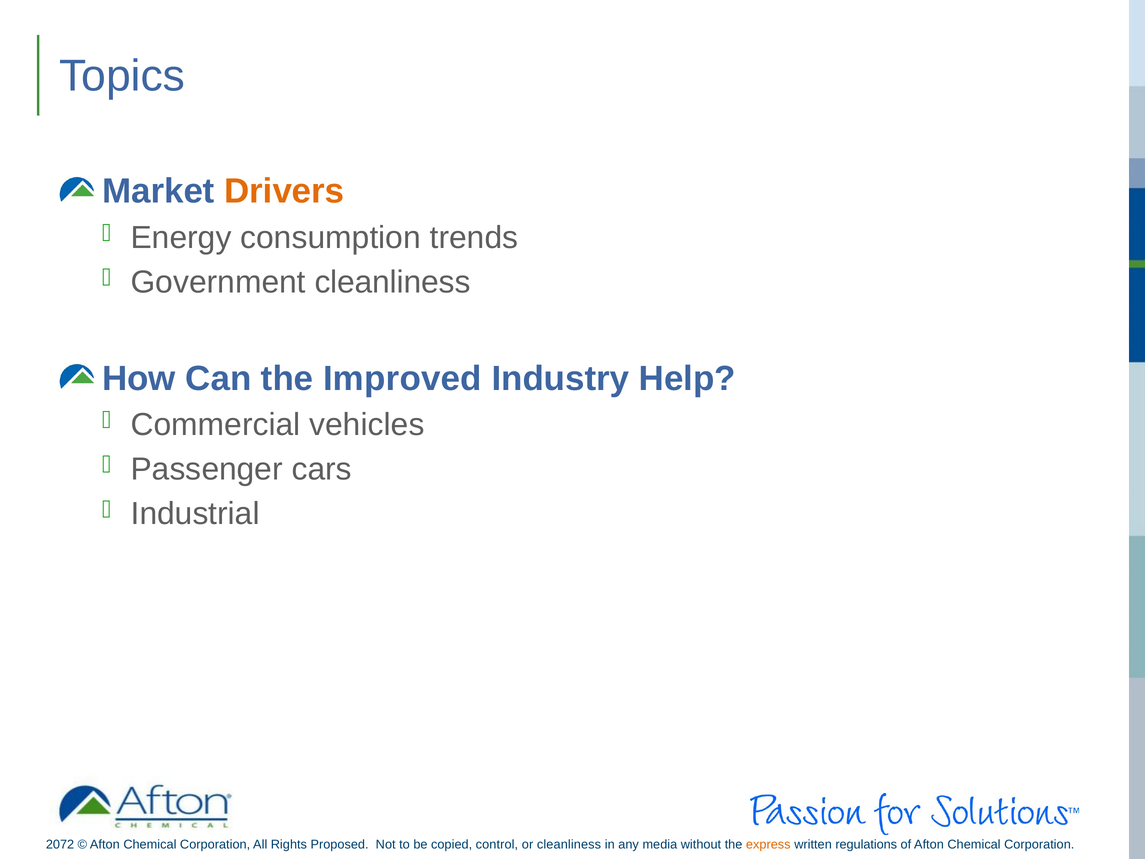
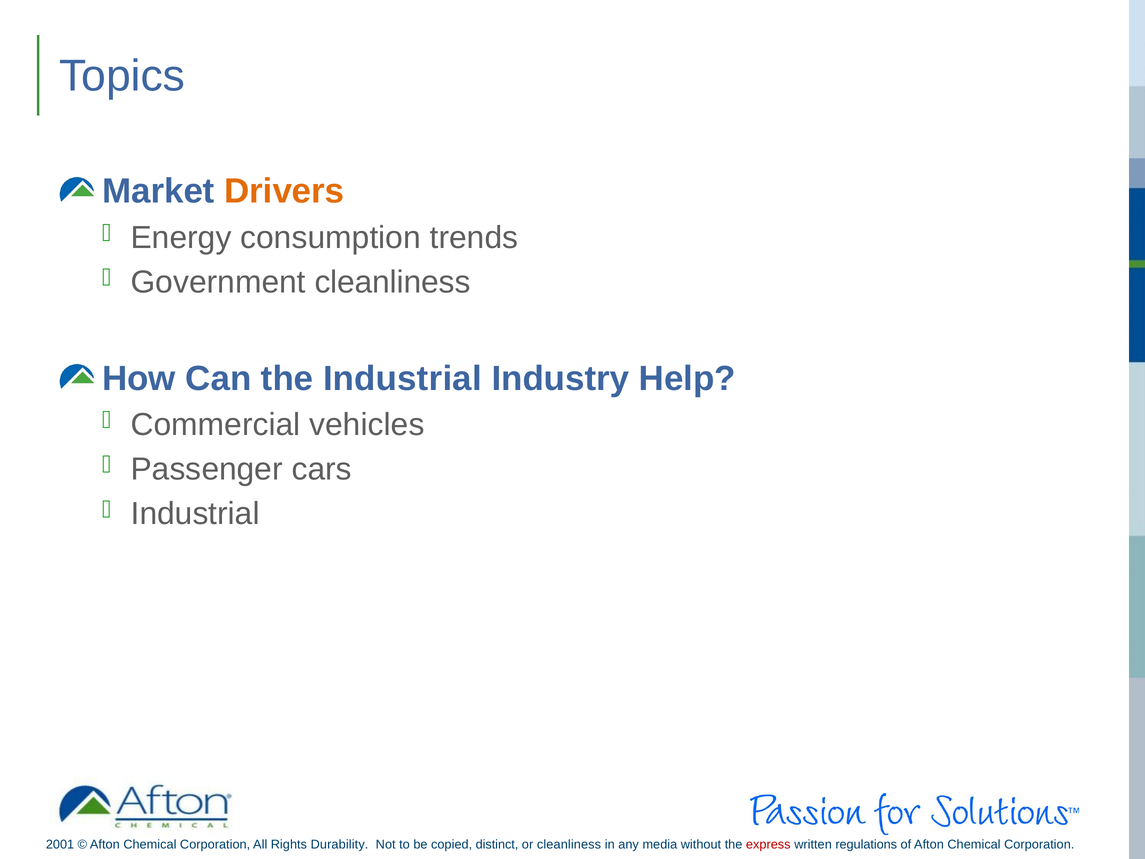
the Improved: Improved -> Industrial (402, 378)
2072: 2072 -> 2001 (60, 844)
Proposed: Proposed -> Durability (340, 844)
control: control -> distinct (497, 844)
express colour: orange -> red (768, 844)
